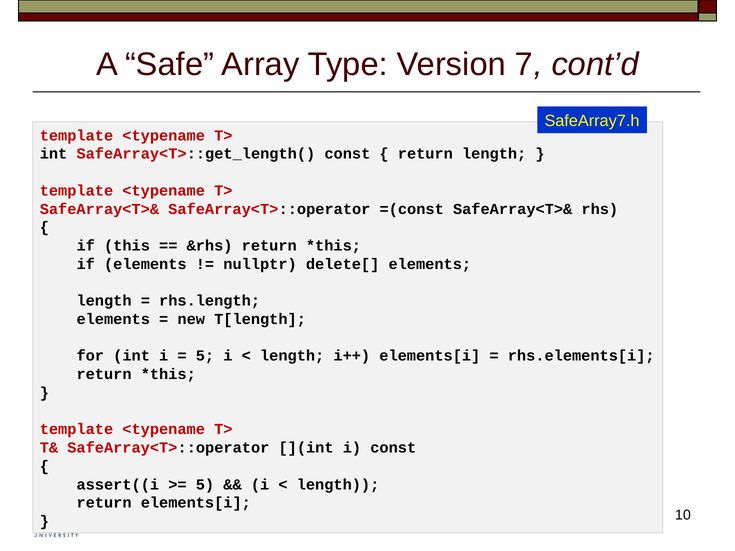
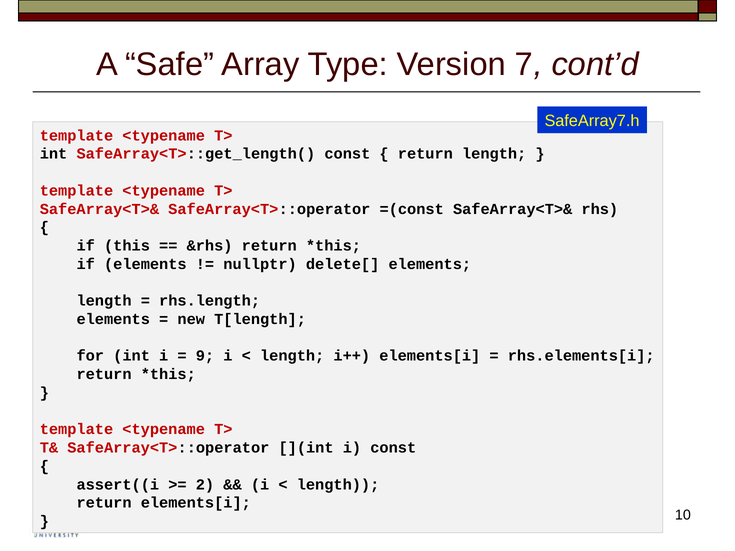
5: 5 -> 9 (205, 356)
5: 5 -> 2 (205, 485)
